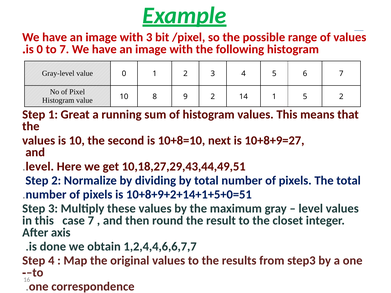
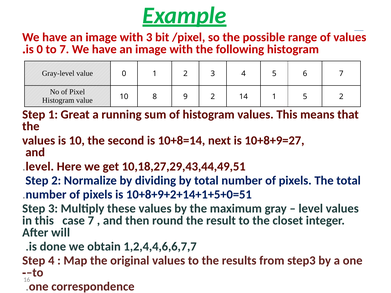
10+8=10: 10+8=10 -> 10+8=14 (182, 141)
axis: axis -> will (61, 233)
